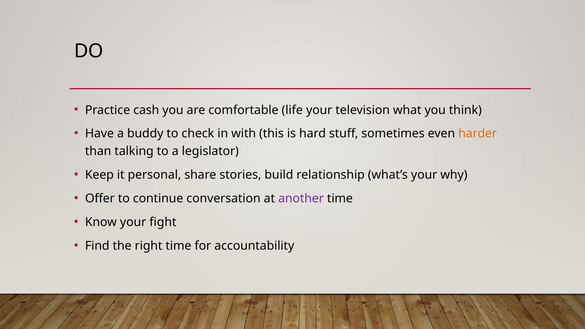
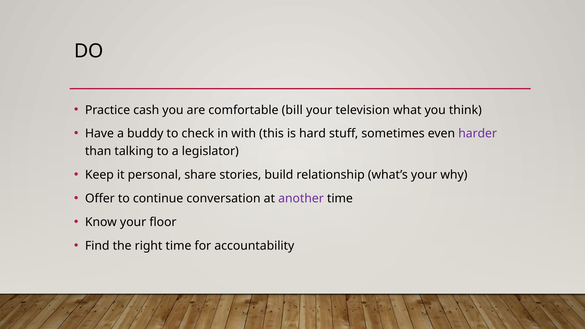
life: life -> bill (292, 110)
harder colour: orange -> purple (478, 134)
fight: fight -> floor (163, 222)
